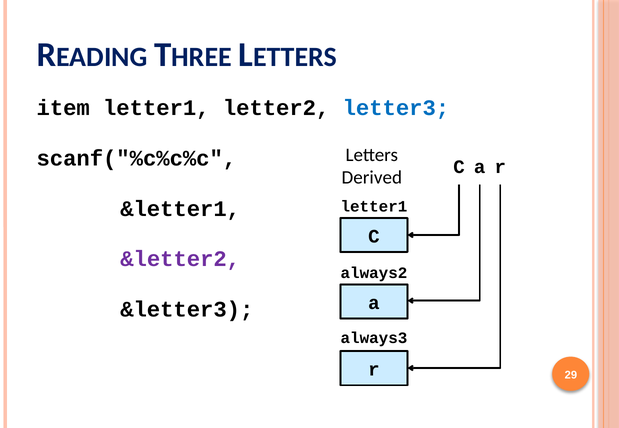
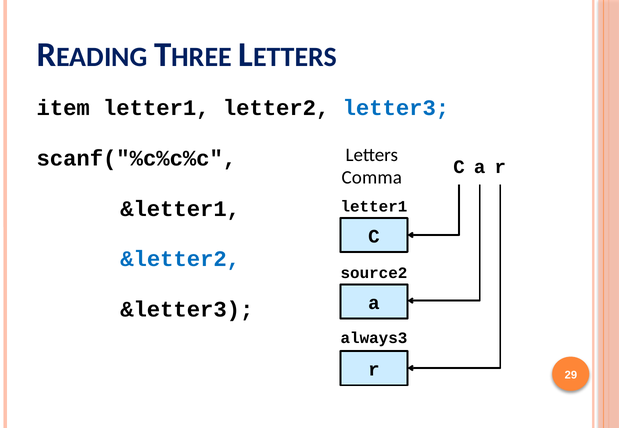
Derived: Derived -> Comma (372, 178)
&letter2 colour: purple -> blue (180, 259)
always2: always2 -> source2 (374, 273)
